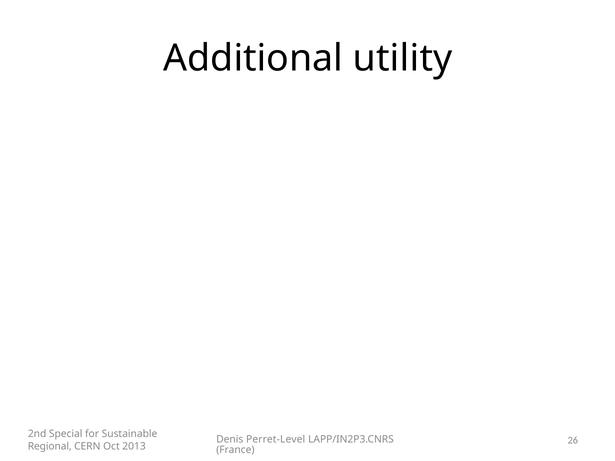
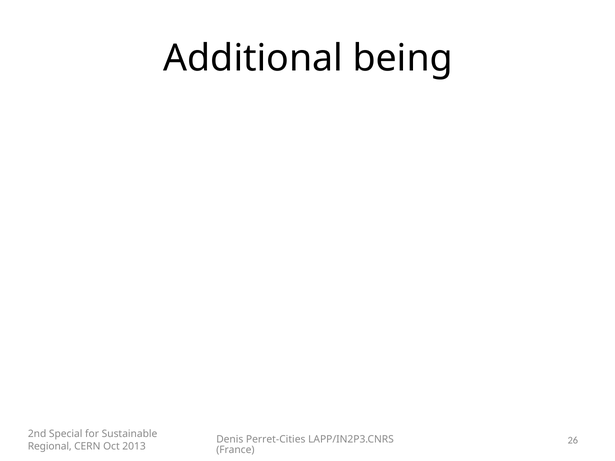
utility: utility -> being (403, 59)
Perret-Level: Perret-Level -> Perret-Cities (276, 440)
